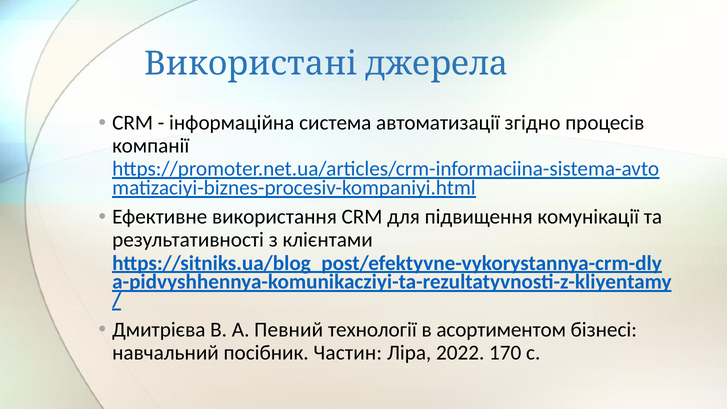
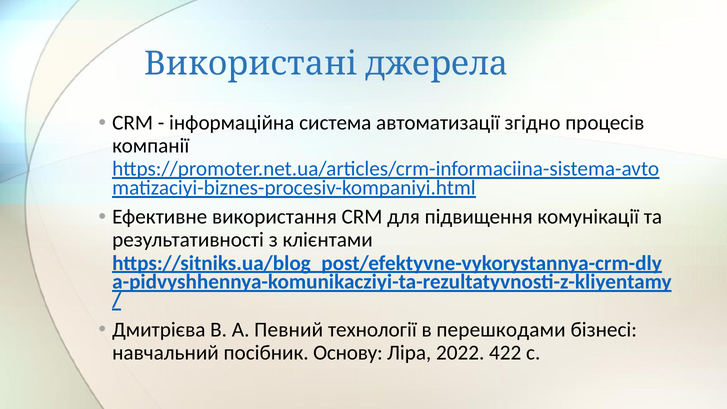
асортиментом: асортиментом -> перешкодами (501, 330)
Частин: Частин -> Основу (348, 352)
170: 170 -> 422 (505, 352)
